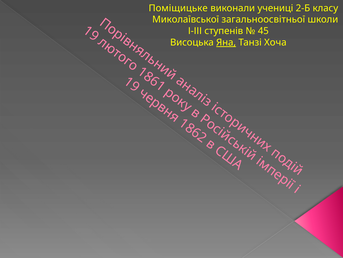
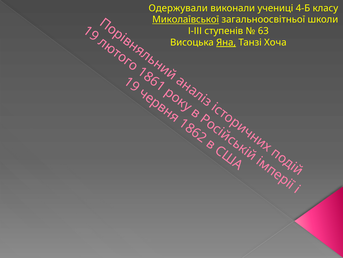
Поміщицьке: Поміщицьке -> Одержували (178, 8)
2-Б: 2-Б -> 4-Б (303, 8)
Миколаївської underline: none -> present (186, 20)
45: 45 -> 63 (263, 31)
